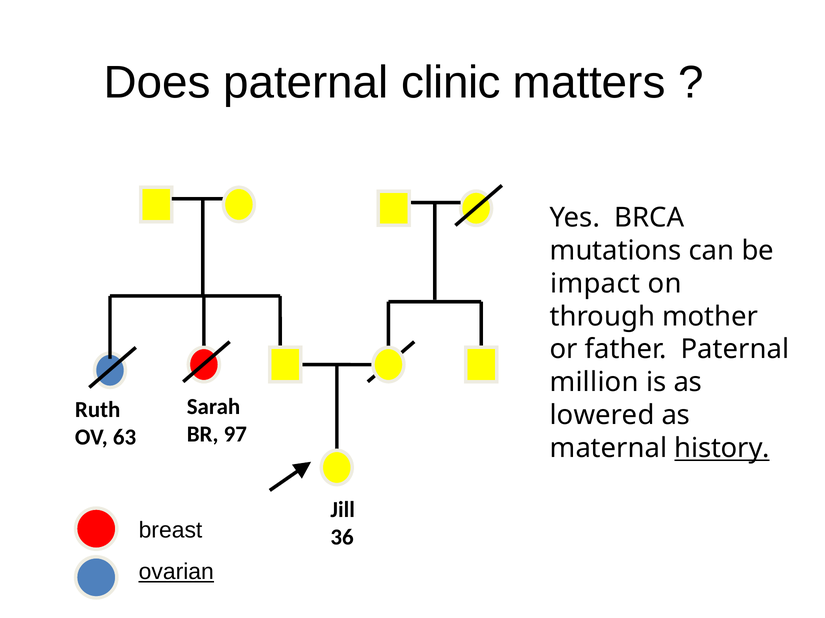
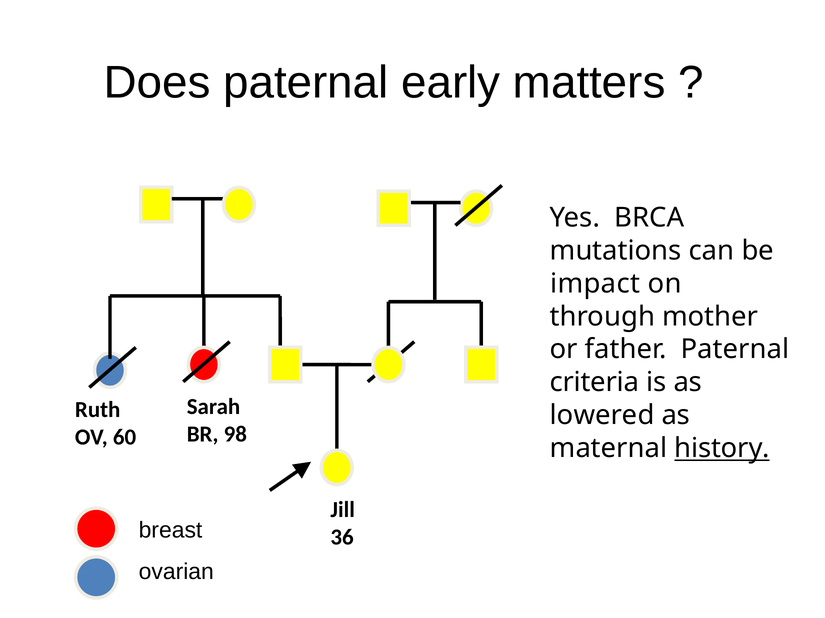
clinic: clinic -> early (451, 83)
million: million -> criteria (594, 383)
97: 97 -> 98 (235, 435)
63: 63 -> 60 (125, 438)
ovarian underline: present -> none (176, 573)
